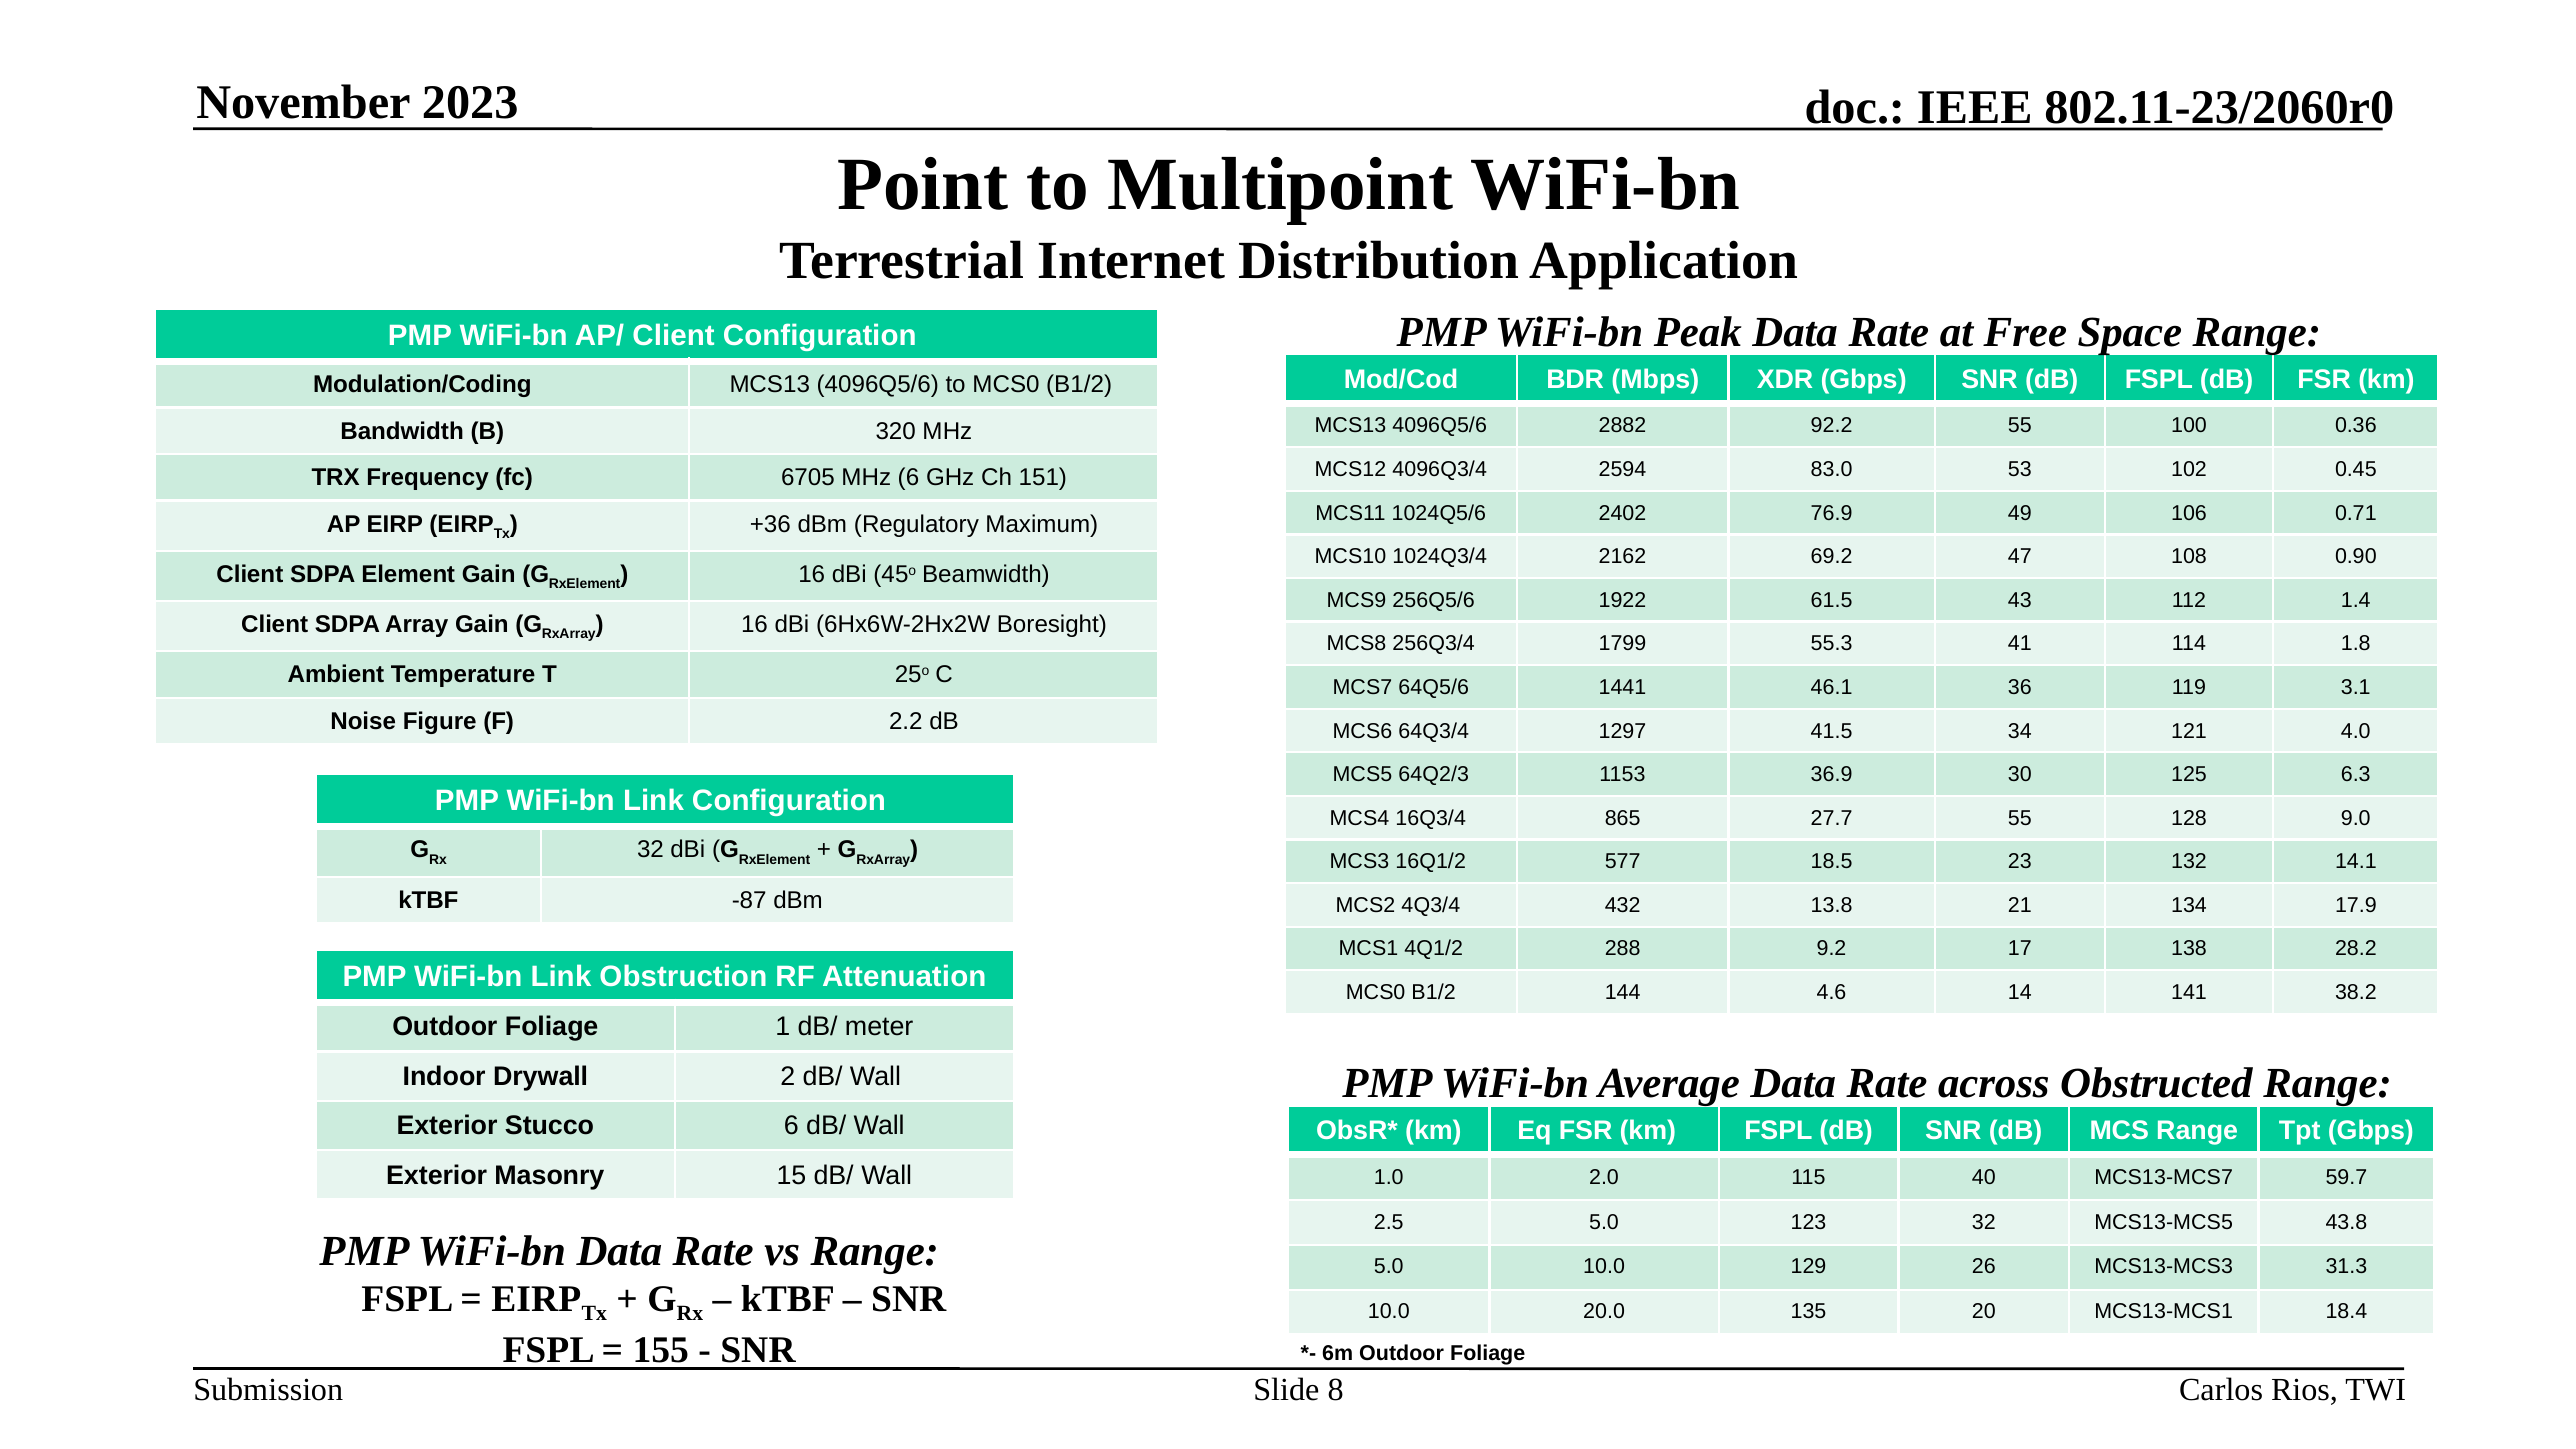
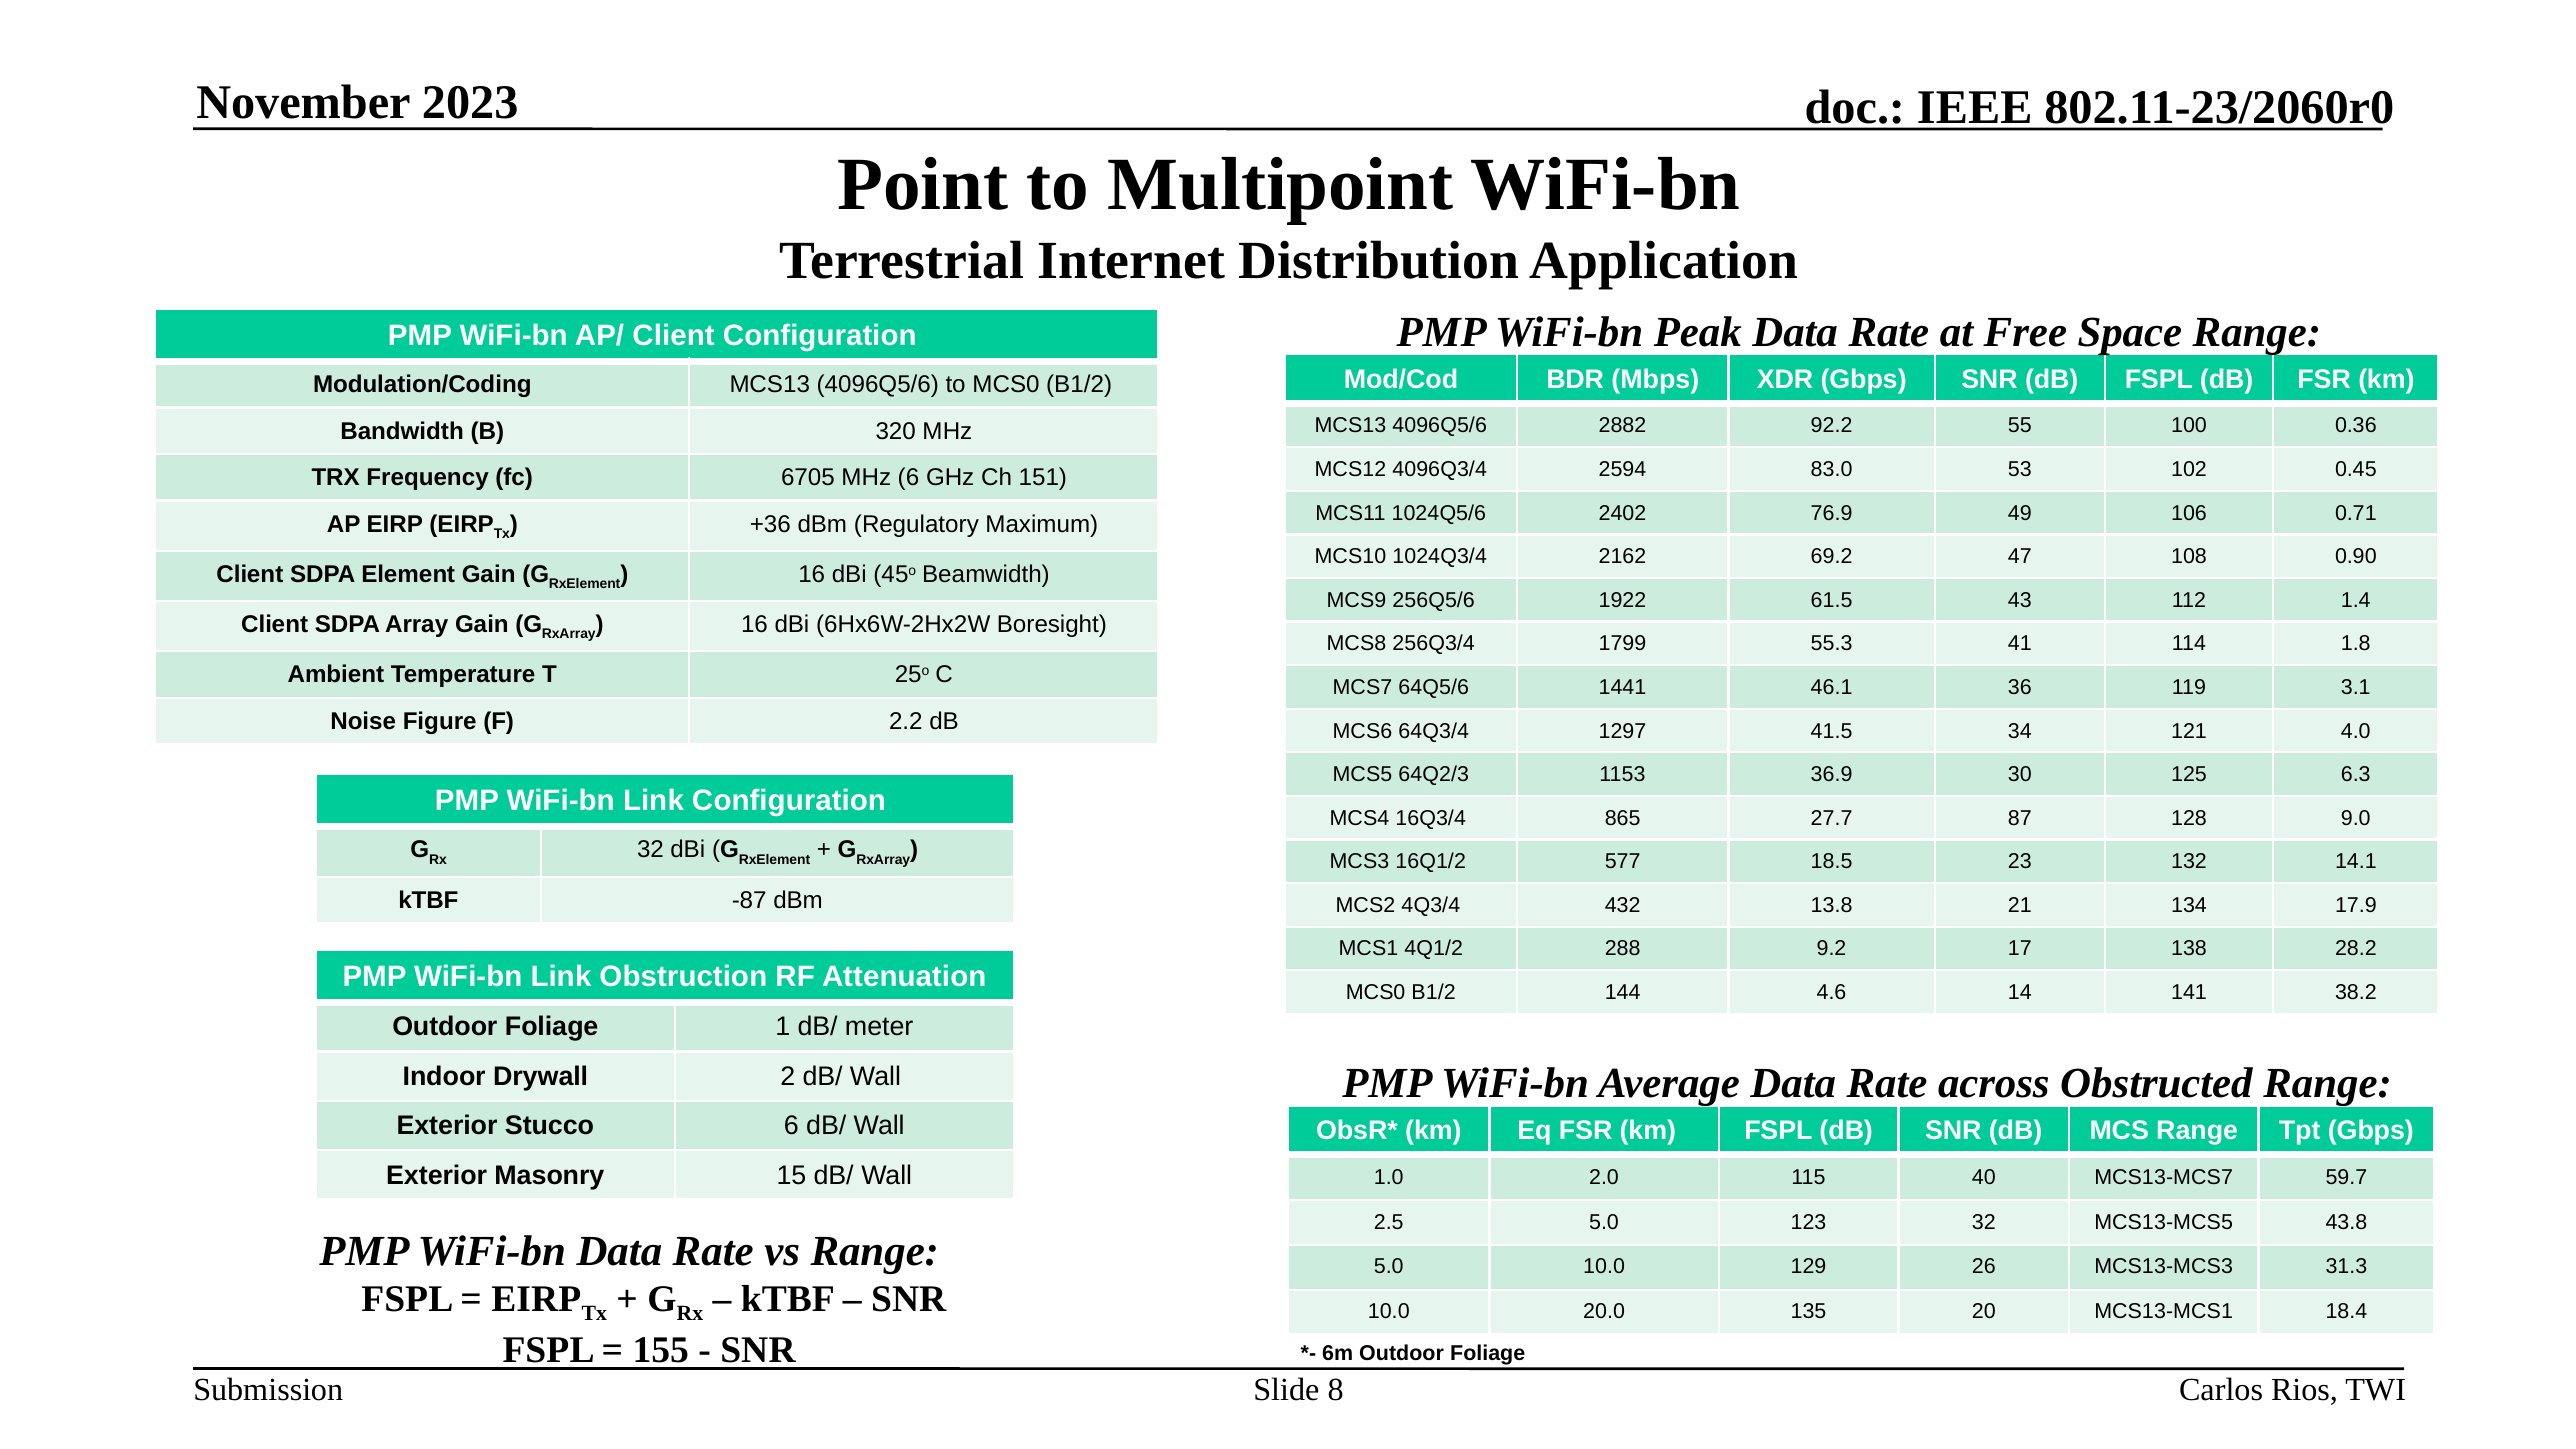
27.7 55: 55 -> 87 (2020, 818)
